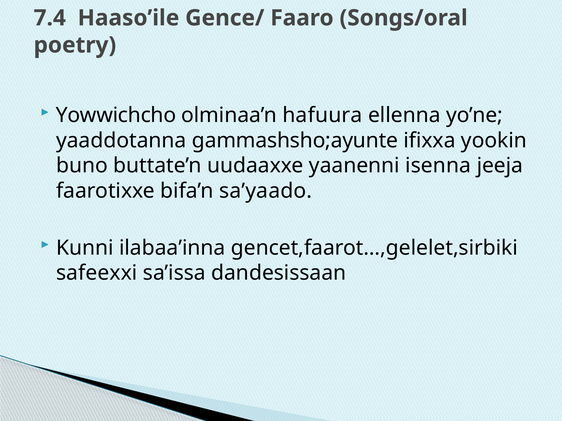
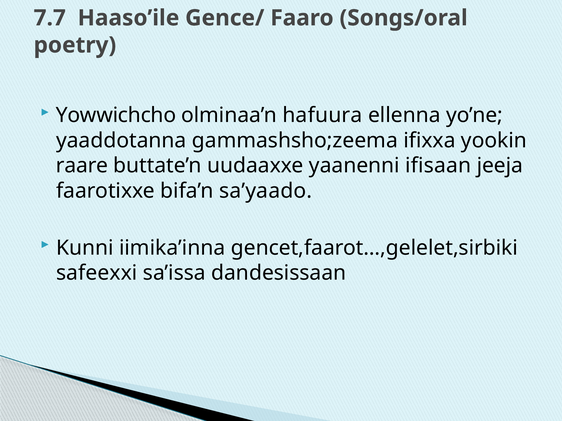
7.4: 7.4 -> 7.7 (50, 18)
gammashsho;ayunte: gammashsho;ayunte -> gammashsho;zeema (295, 141)
buno: buno -> raare (82, 166)
isenna: isenna -> ifisaan (438, 166)
ilabaa’inna: ilabaa’inna -> iimika’inna (172, 248)
